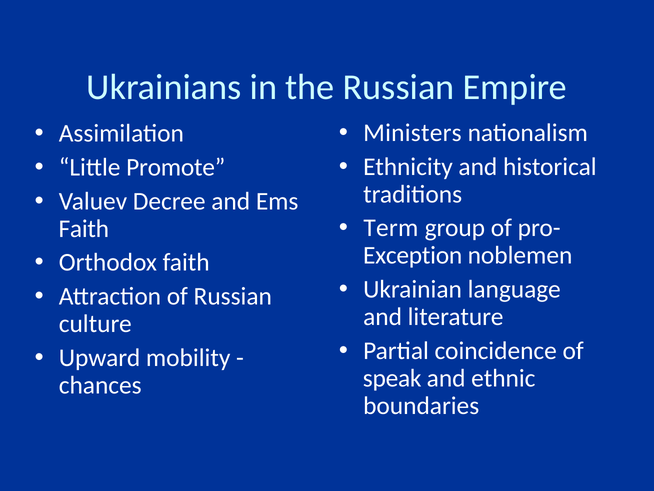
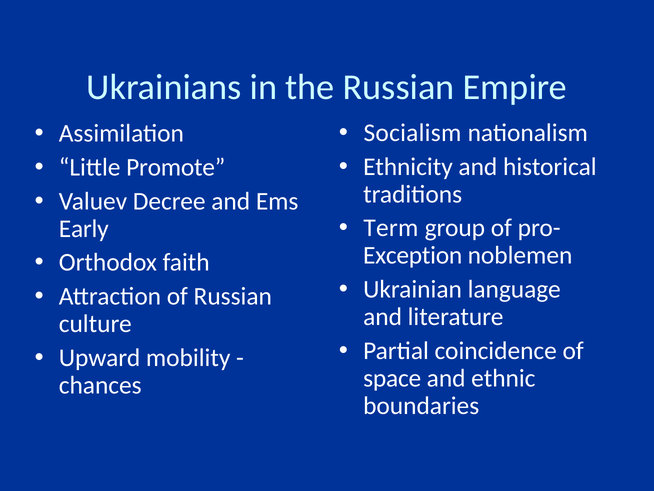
Ministers: Ministers -> Socialism (412, 133)
Faith: Faith -> Early (84, 228)
speak: speak -> space (392, 378)
